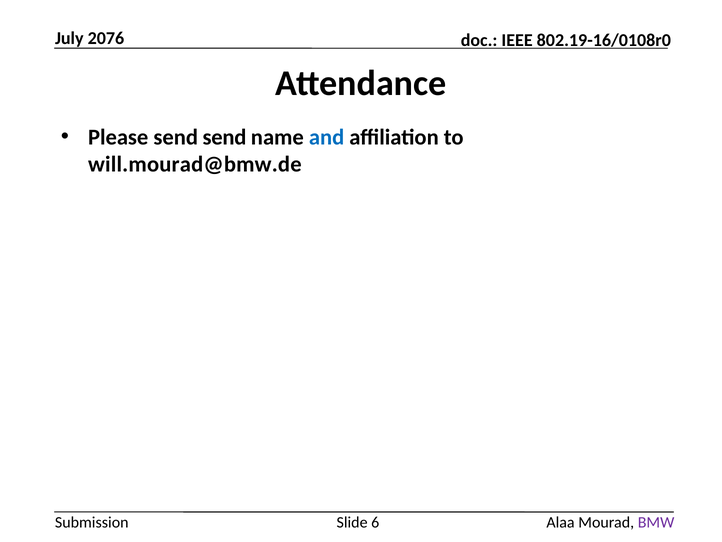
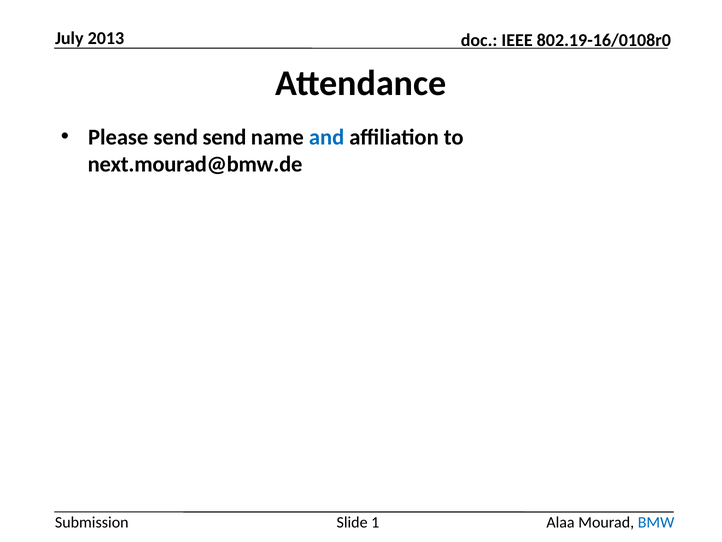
2076: 2076 -> 2013 (106, 38)
will.mourad@bmw.de: will.mourad@bmw.de -> next.mourad@bmw.de (195, 164)
6: 6 -> 1 (375, 522)
BMW colour: purple -> blue (656, 522)
